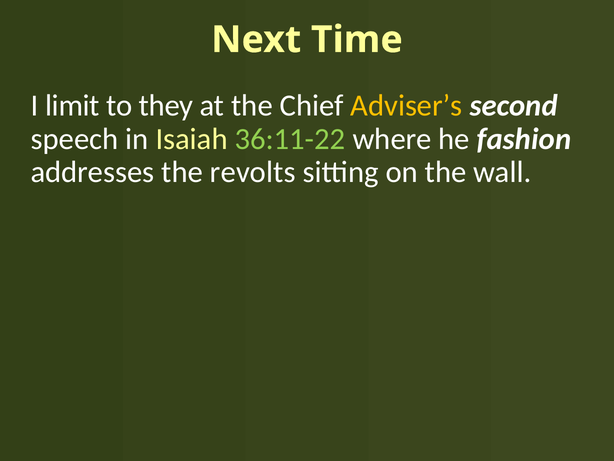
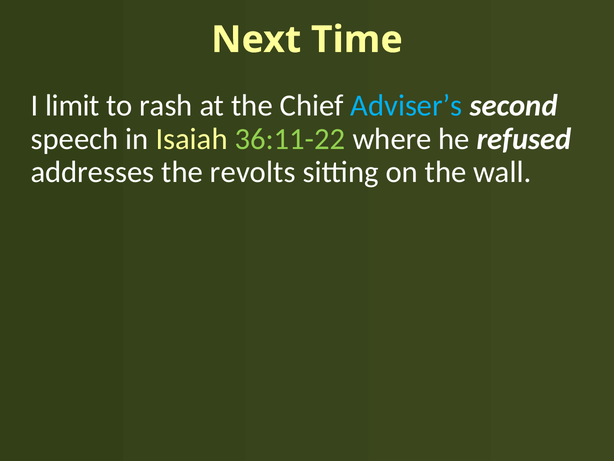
they: they -> rash (166, 106)
Adviser’s colour: yellow -> light blue (406, 106)
fashion: fashion -> refused (524, 139)
